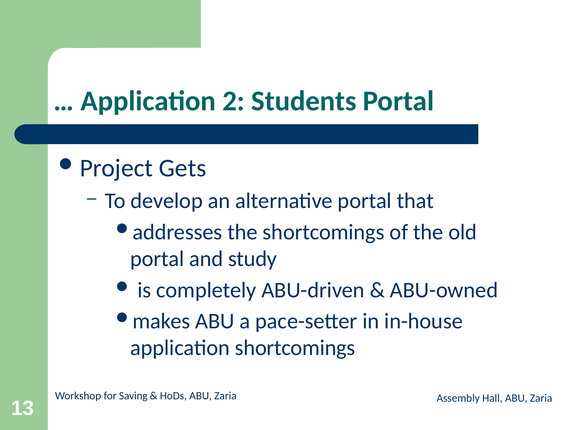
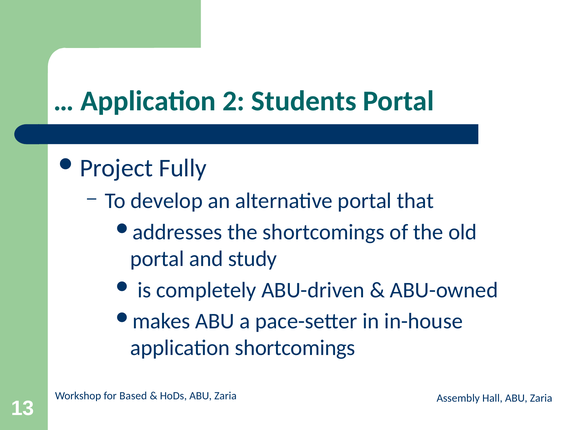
Gets: Gets -> Fully (183, 168)
Saving: Saving -> Based (133, 396)
